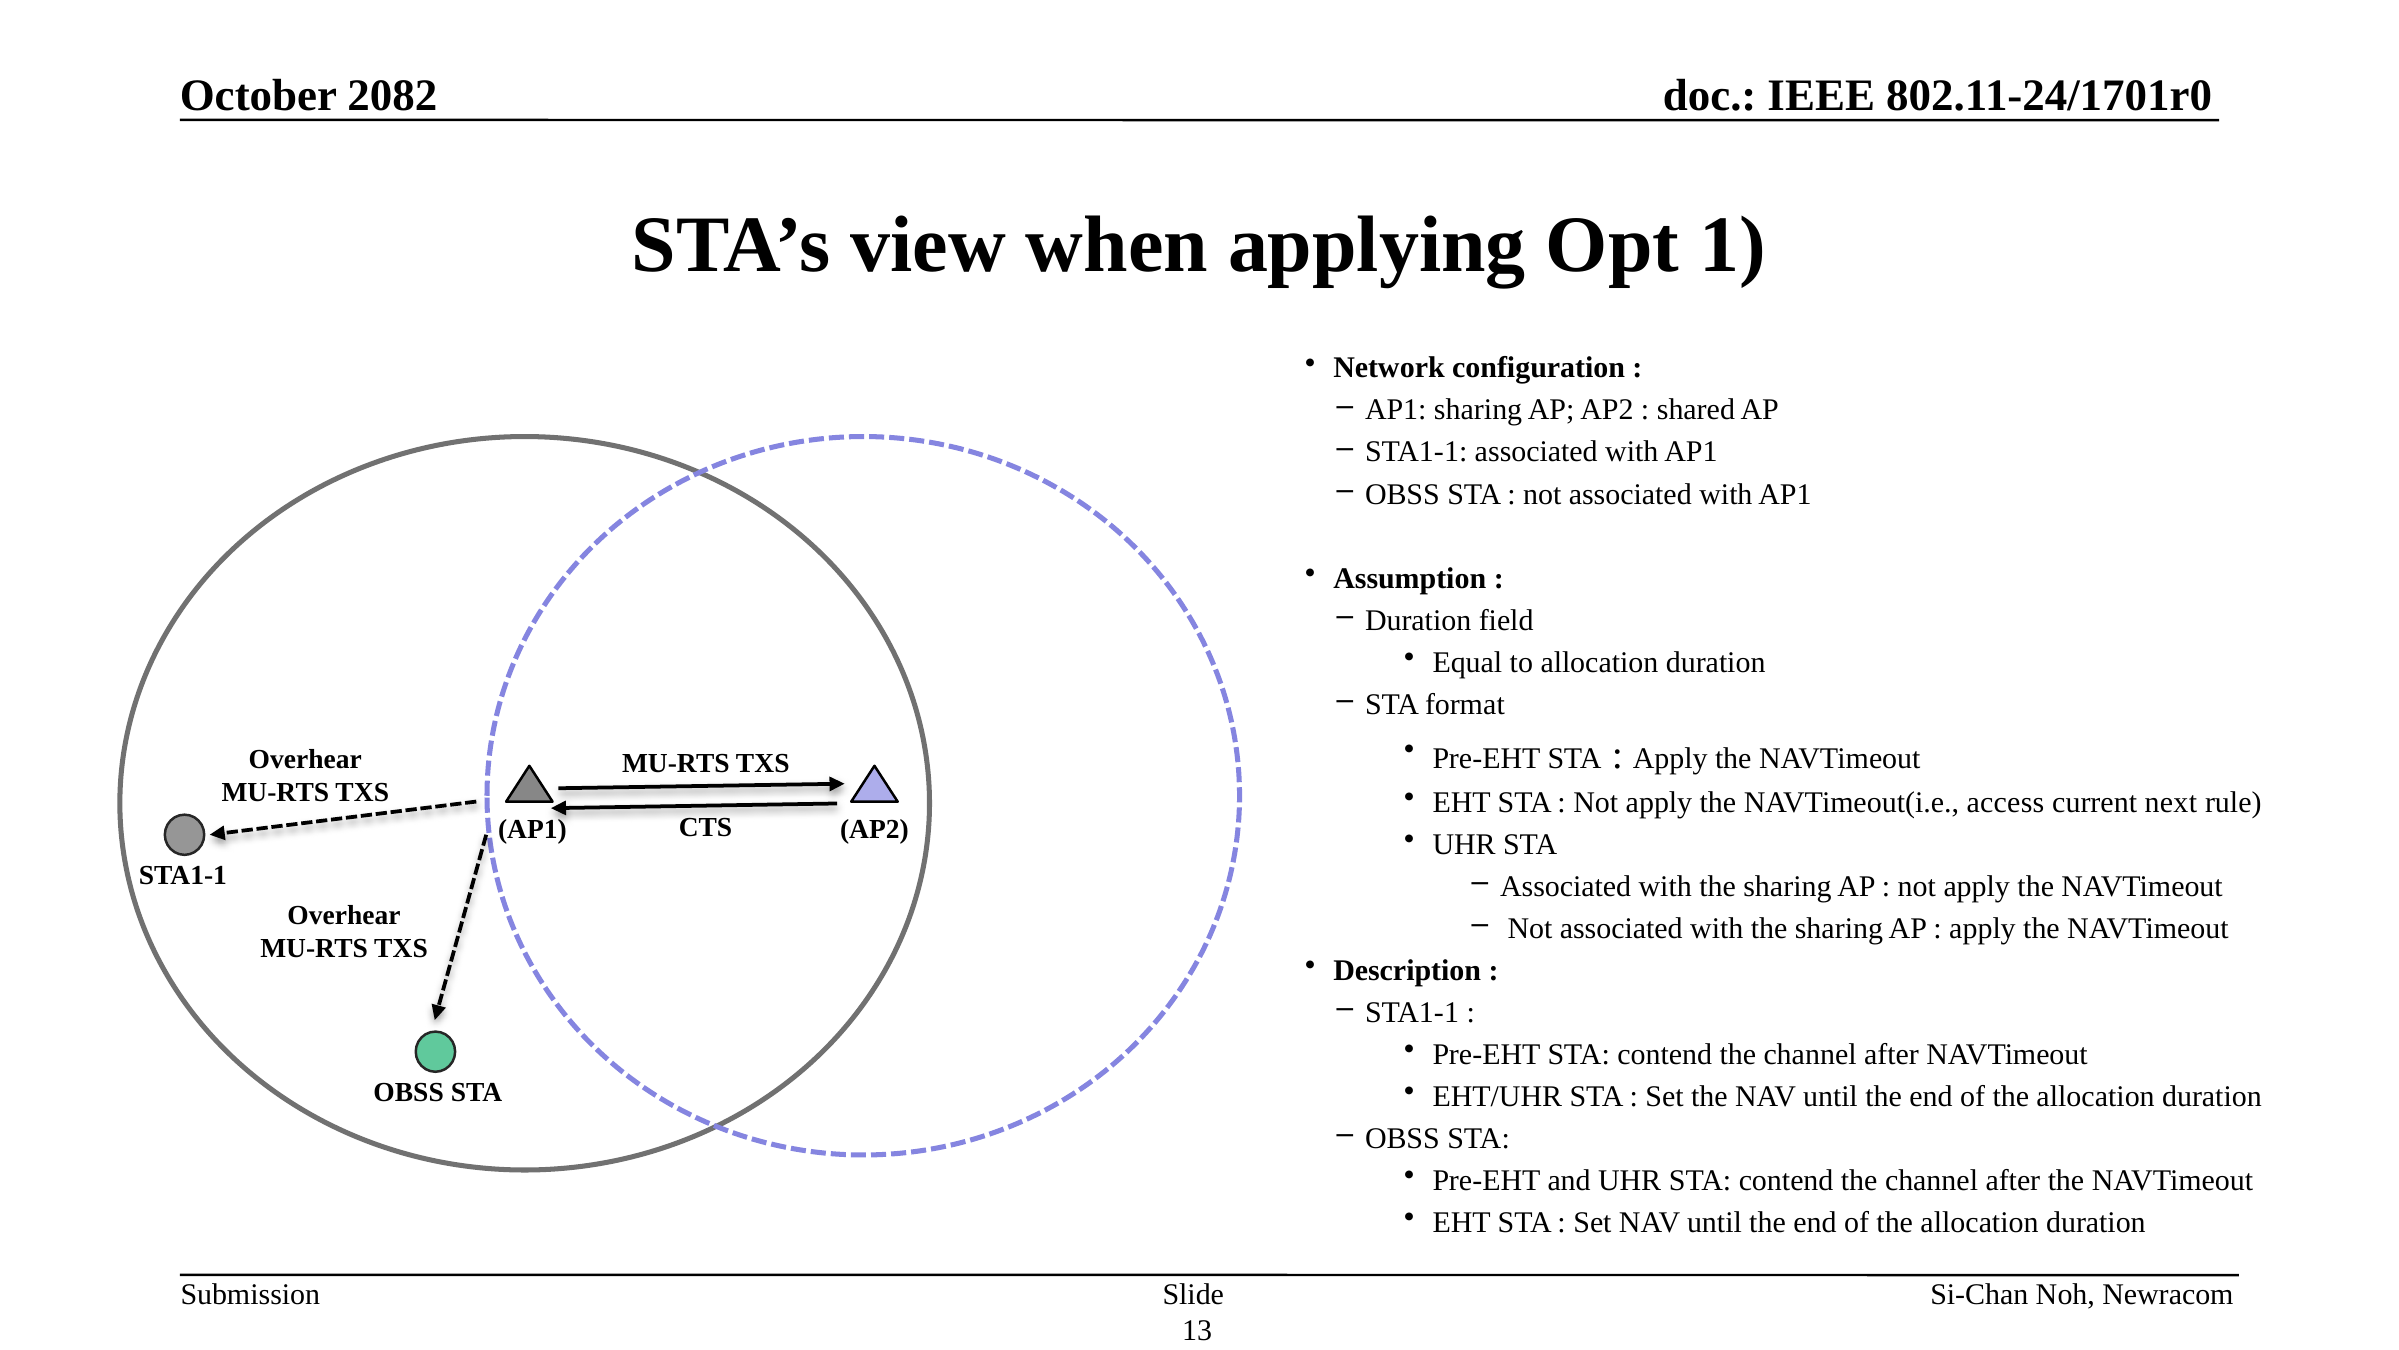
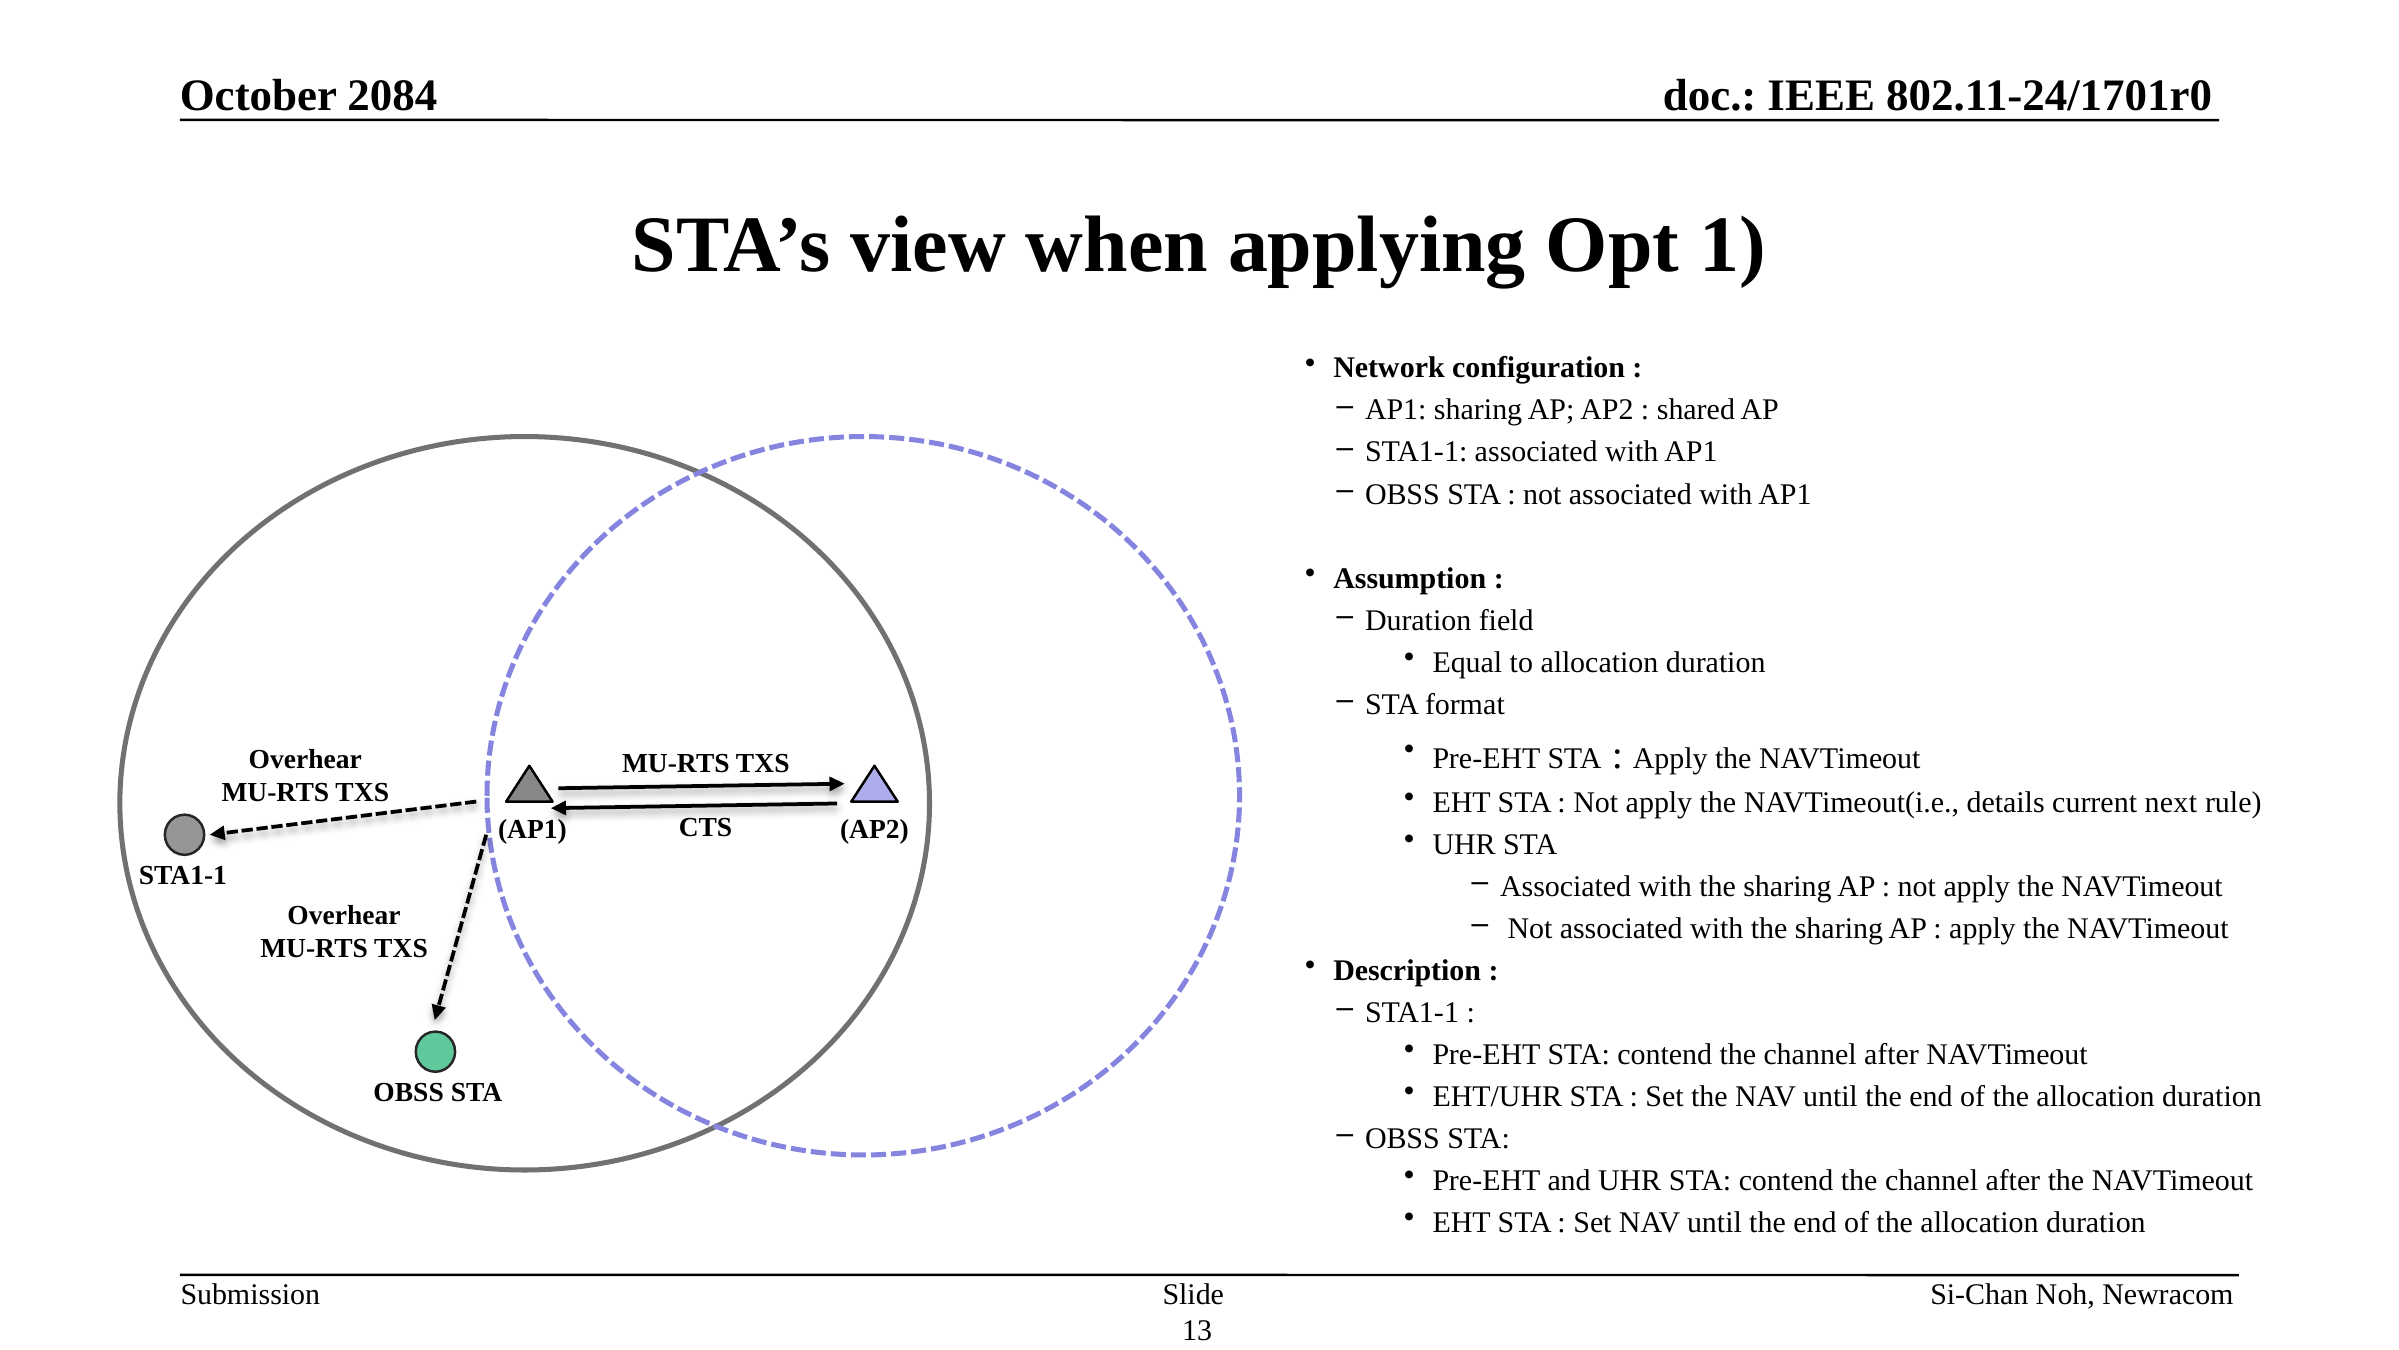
2082: 2082 -> 2084 (392, 96)
access: access -> details (2006, 802)
